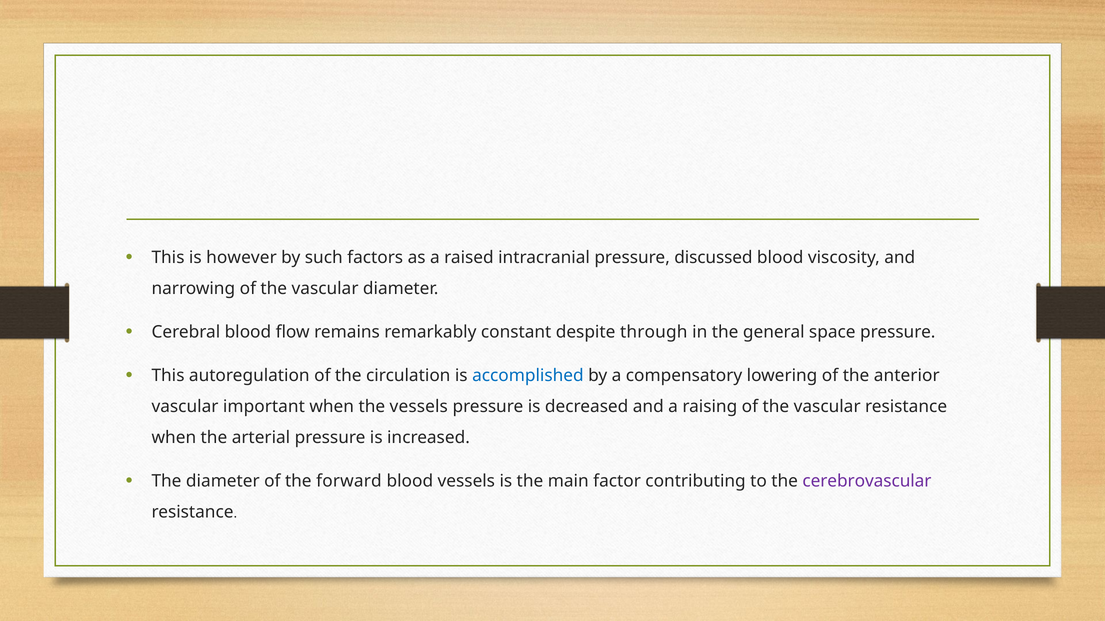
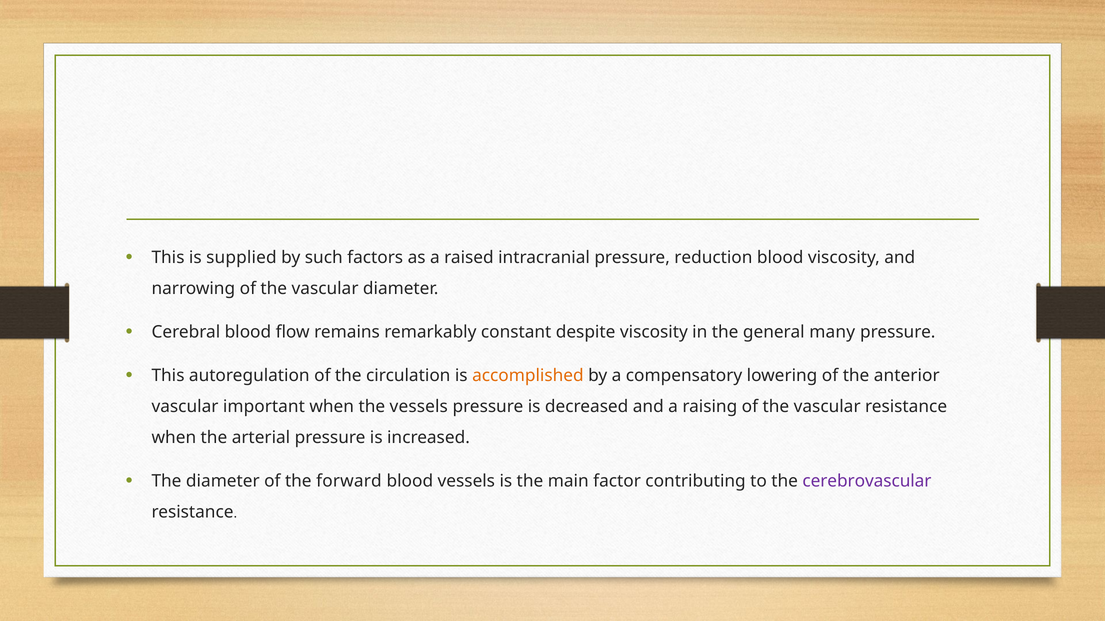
however: however -> supplied (241, 258)
discussed: discussed -> reduction (713, 258)
despite through: through -> viscosity (654, 332)
space: space -> many (832, 332)
accomplished colour: blue -> orange (528, 376)
